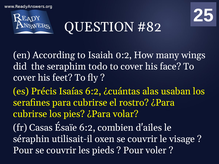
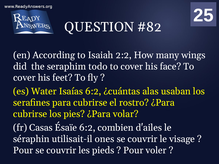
0:2: 0:2 -> 2:2 (124, 55)
Précis: Précis -> Water (44, 92)
oxen: oxen -> ones (104, 139)
